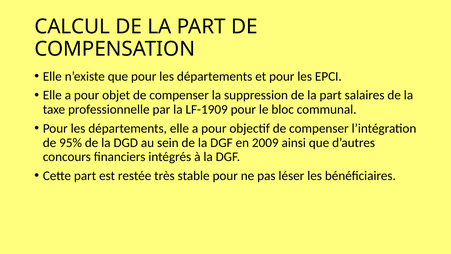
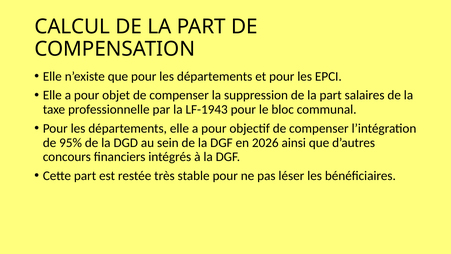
LF-1909: LF-1909 -> LF-1943 (207, 109)
2009: 2009 -> 2026 (265, 142)
